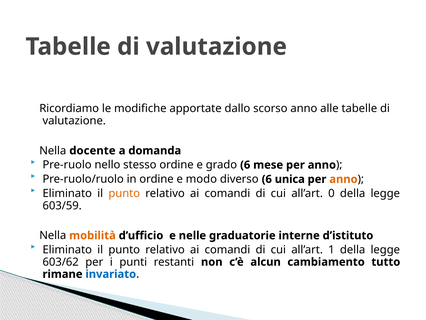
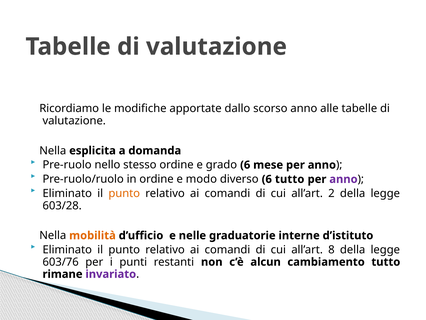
docente: docente -> esplicita (92, 150)
6 unica: unica -> tutto (290, 179)
anno colour: orange -> purple (343, 179)
0: 0 -> 2 (331, 193)
603/59: 603/59 -> 603/28 (62, 205)
1: 1 -> 8 (331, 249)
603/62: 603/62 -> 603/76 (61, 262)
invariato colour: blue -> purple (111, 274)
